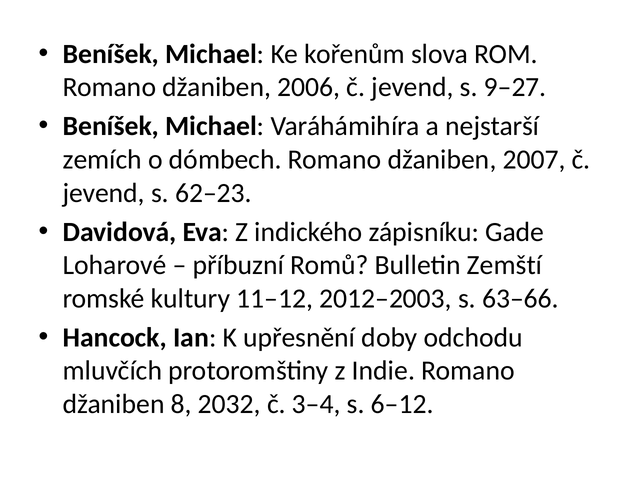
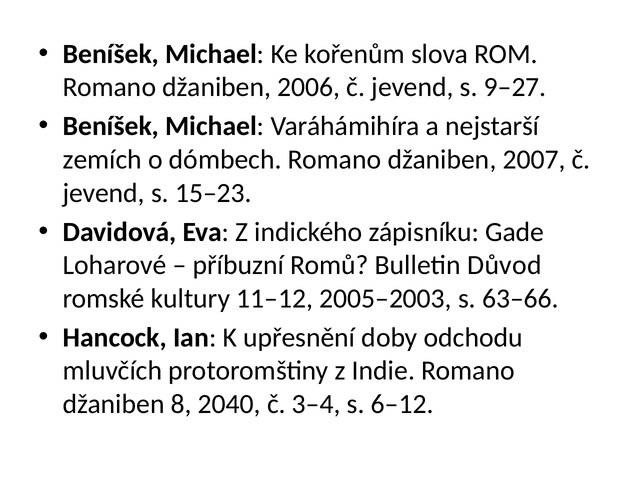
62–23: 62–23 -> 15–23 (213, 193)
Zemští: Zemští -> Důvod (504, 265)
2012–2003: 2012–2003 -> 2005–2003 (386, 298)
2032: 2032 -> 2040 (229, 403)
